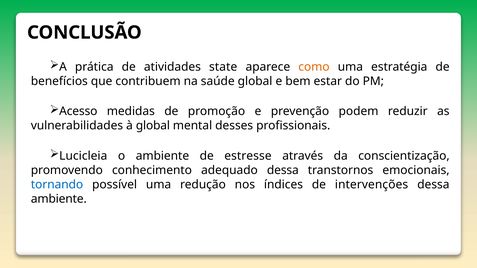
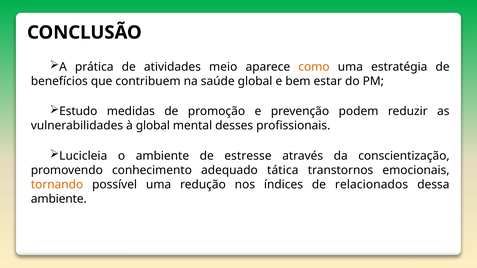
state: state -> meio (223, 67)
Acesso: Acesso -> Estudo (78, 112)
adequado dessa: dessa -> tática (283, 170)
tornando colour: blue -> orange (57, 185)
intervenções: intervenções -> relacionados (372, 185)
